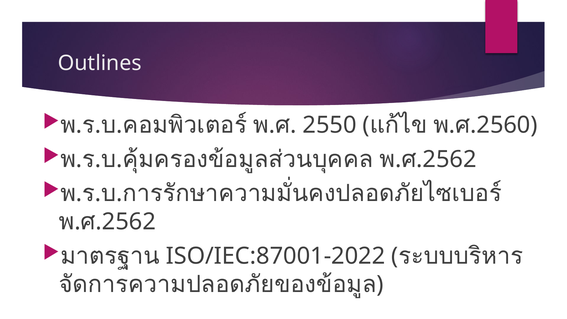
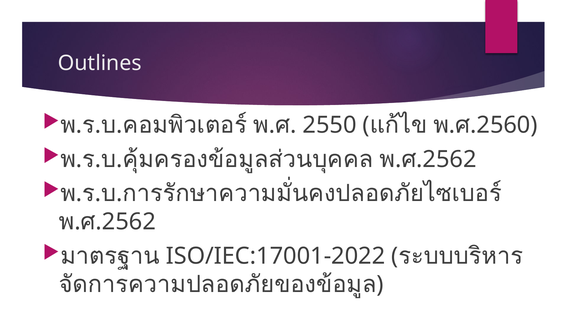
ISO/IEC:87001-2022: ISO/IEC:87001-2022 -> ISO/IEC:17001-2022 (276, 256)
